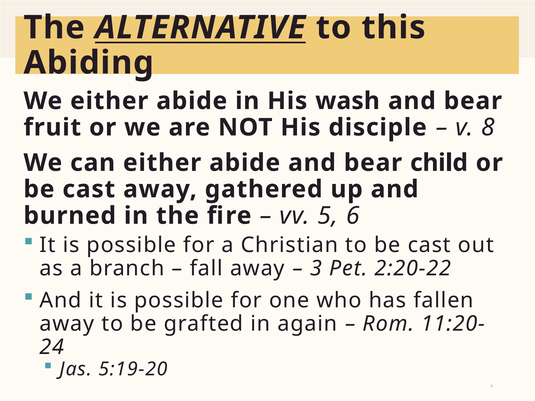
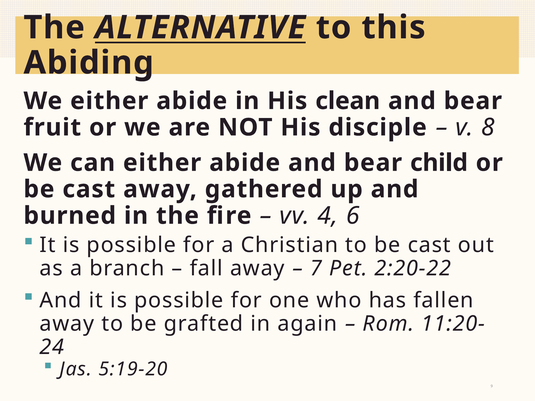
wash: wash -> clean (348, 101)
5: 5 -> 4 (328, 216)
3: 3 -> 7 (316, 268)
